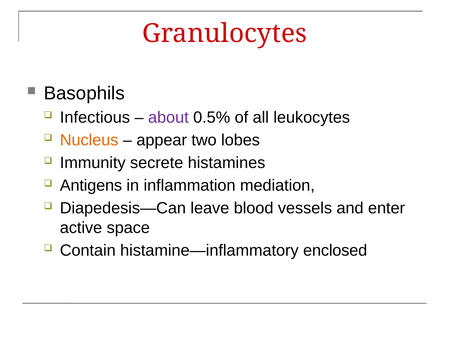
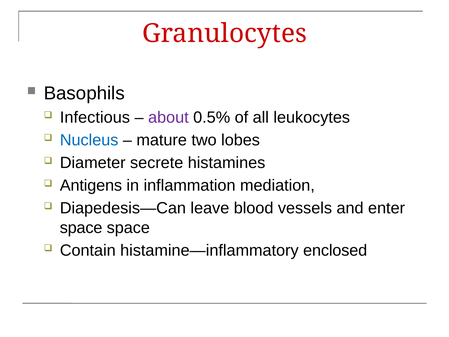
Nucleus colour: orange -> blue (89, 140)
appear: appear -> mature (162, 140)
Immunity: Immunity -> Diameter (93, 163)
active: active -> space (81, 228)
